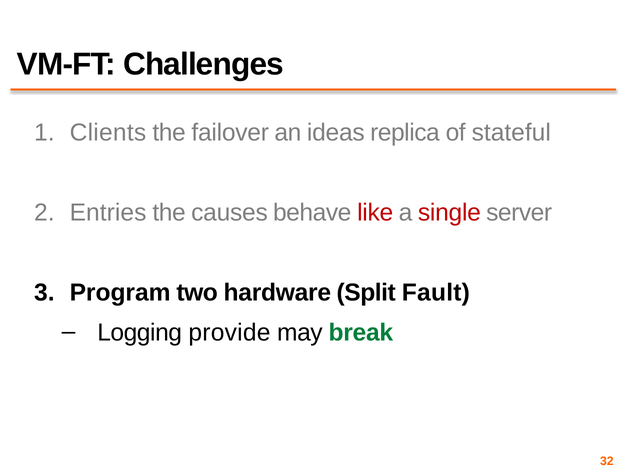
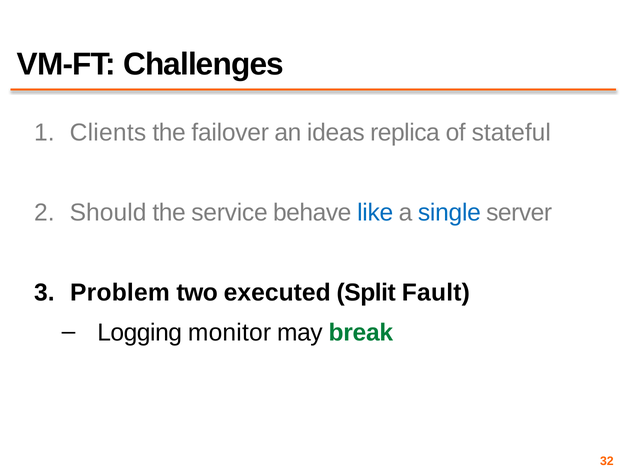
Entries: Entries -> Should (108, 213)
causes: causes -> service (230, 213)
like colour: red -> blue (375, 213)
single colour: red -> blue (449, 213)
Program: Program -> Problem (120, 293)
hardware: hardware -> executed (277, 293)
provide: provide -> monitor (230, 332)
